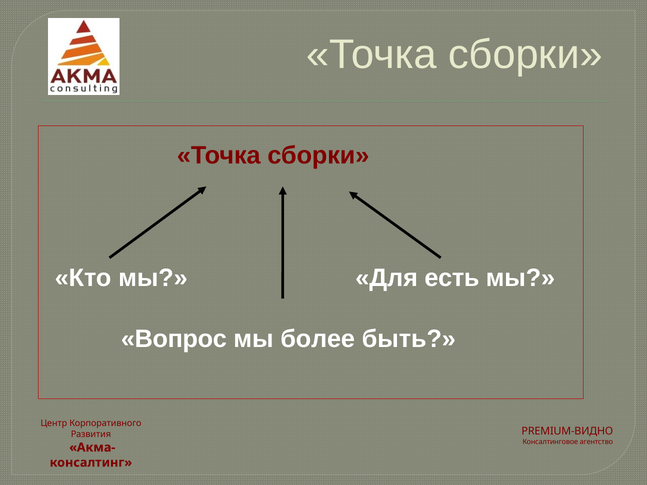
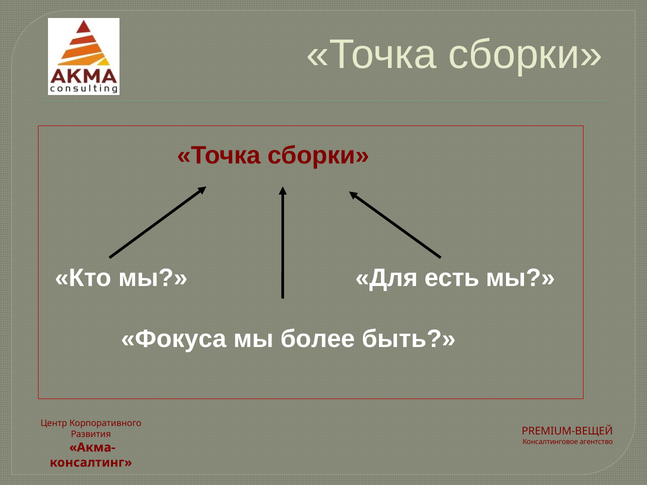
Вопрос: Вопрос -> Фокуса (174, 339)
PREMIUM-ВИДНО: PREMIUM-ВИДНО -> PREMIUM-ВЕЩЕЙ (567, 431)
